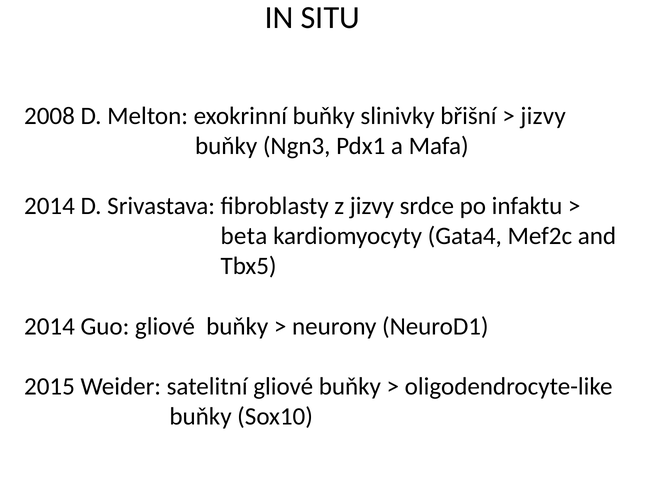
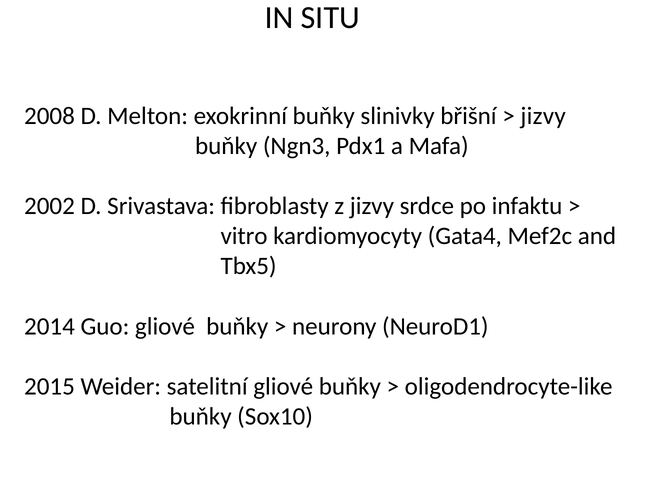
2014: 2014 -> 2002 (49, 206)
beta: beta -> vitro (244, 237)
